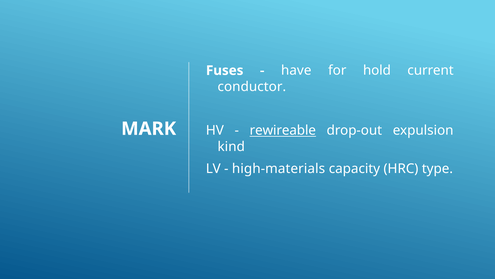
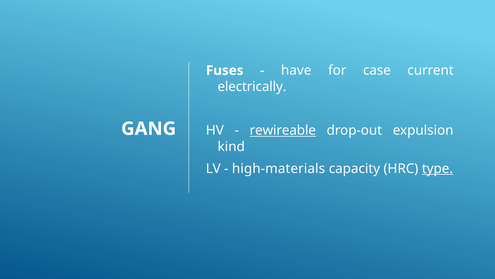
hold: hold -> case (377, 70)
conductor: conductor -> electrically (252, 86)
MARK: MARK -> GANG (149, 128)
type underline: none -> present (437, 168)
